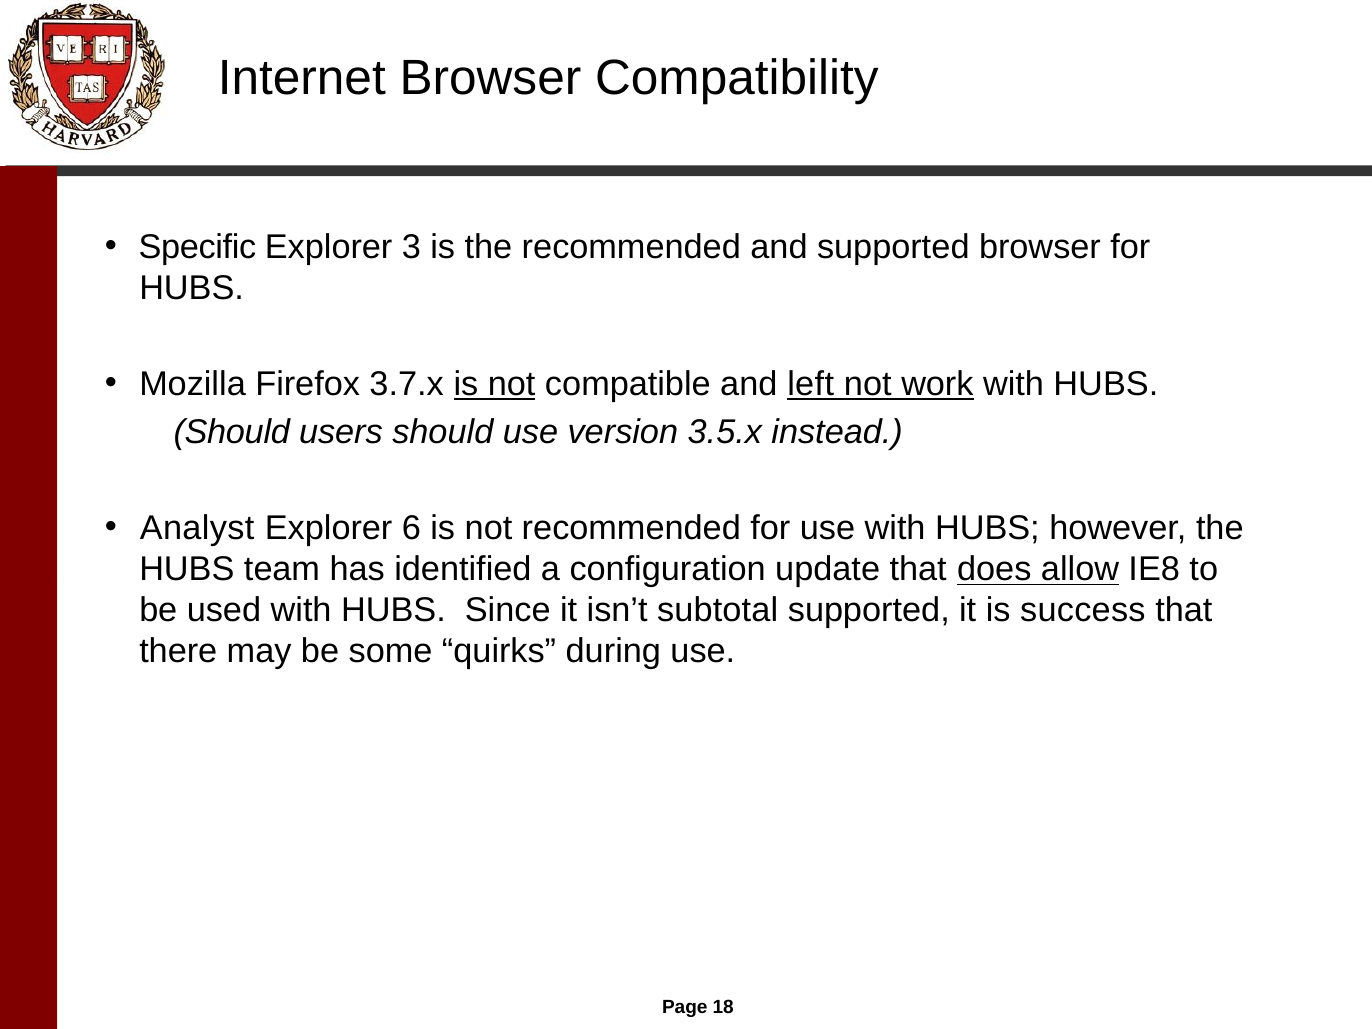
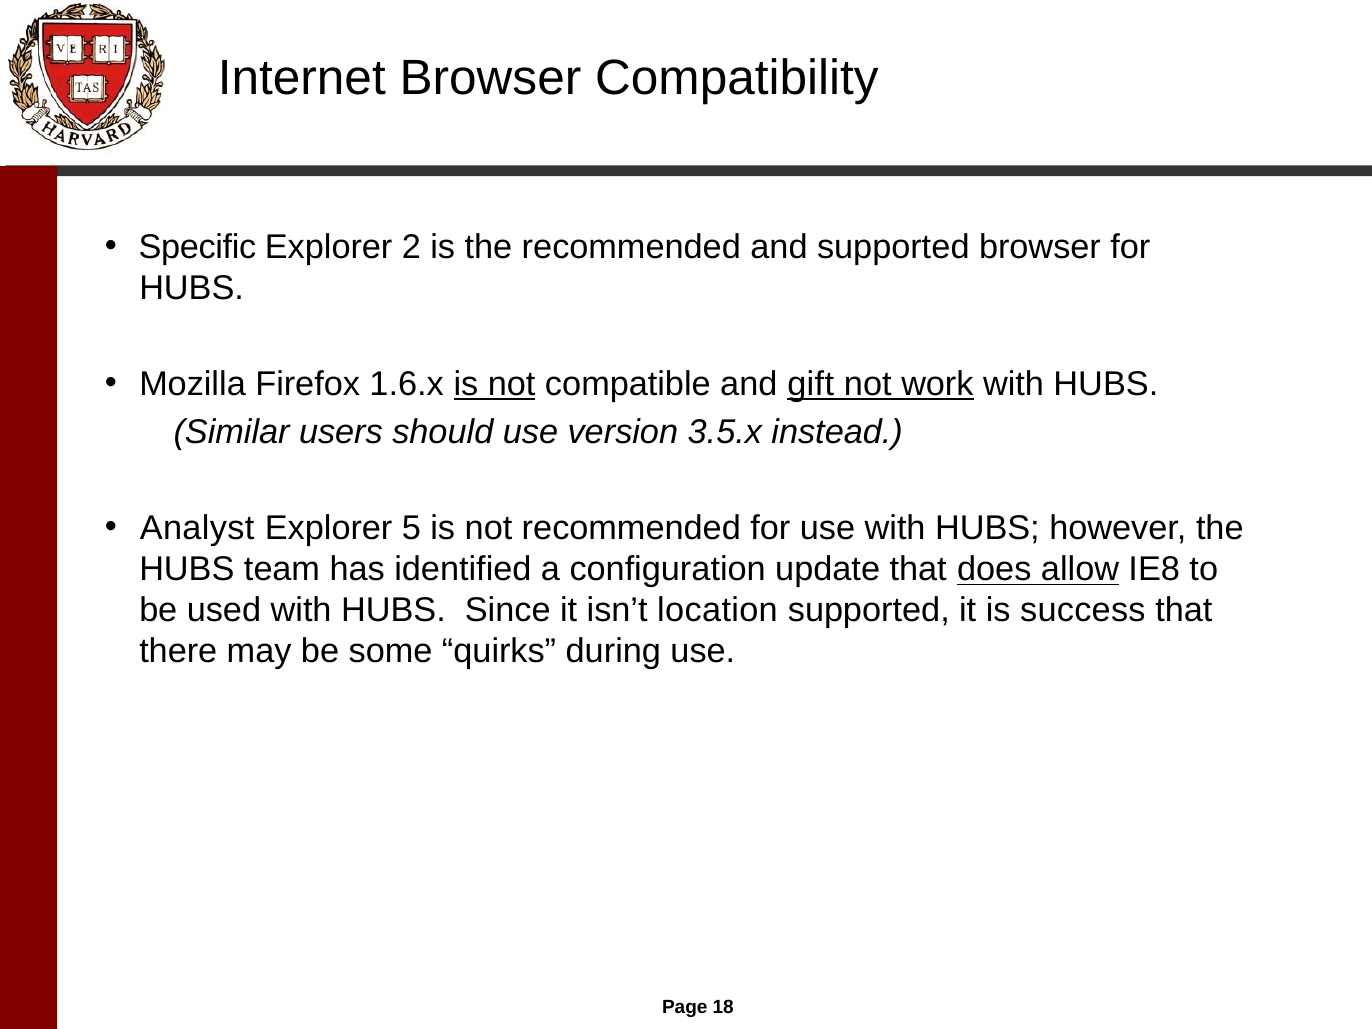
3: 3 -> 2 (411, 247)
3.7.x: 3.7.x -> 1.6.x (407, 384)
left: left -> gift (811, 384)
Should: Should -> Similar (232, 432)
6: 6 -> 5 (411, 528)
subtotal: subtotal -> location (718, 611)
